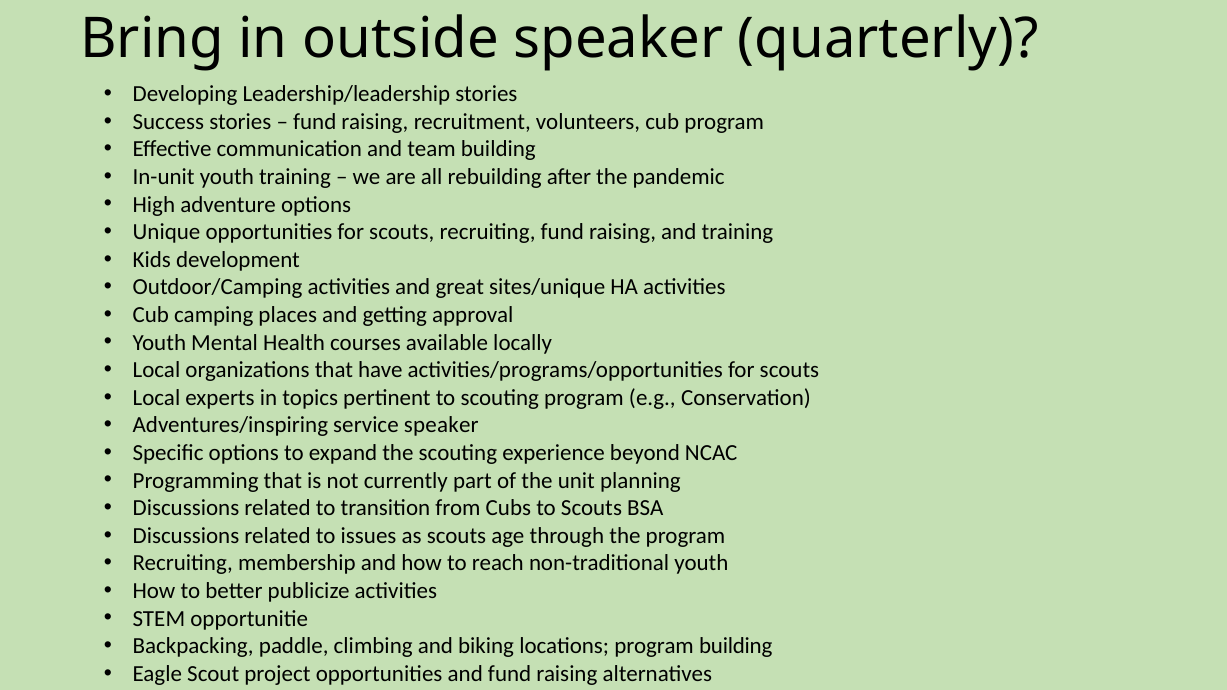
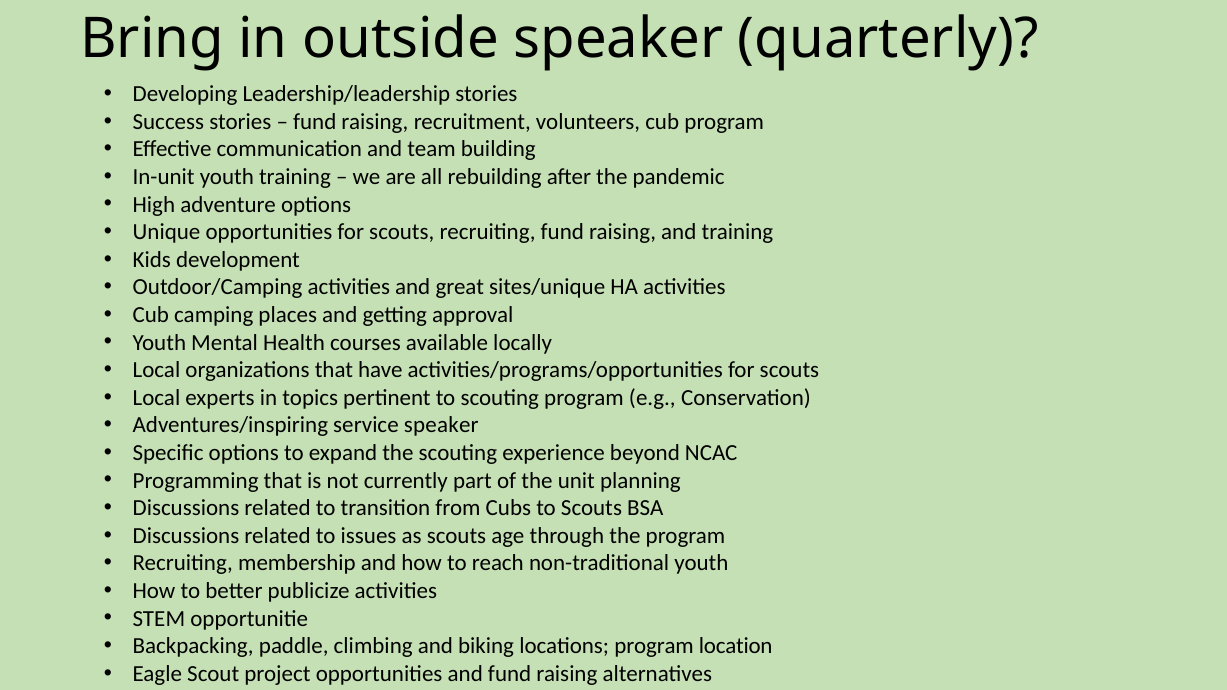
program building: building -> location (736, 646)
